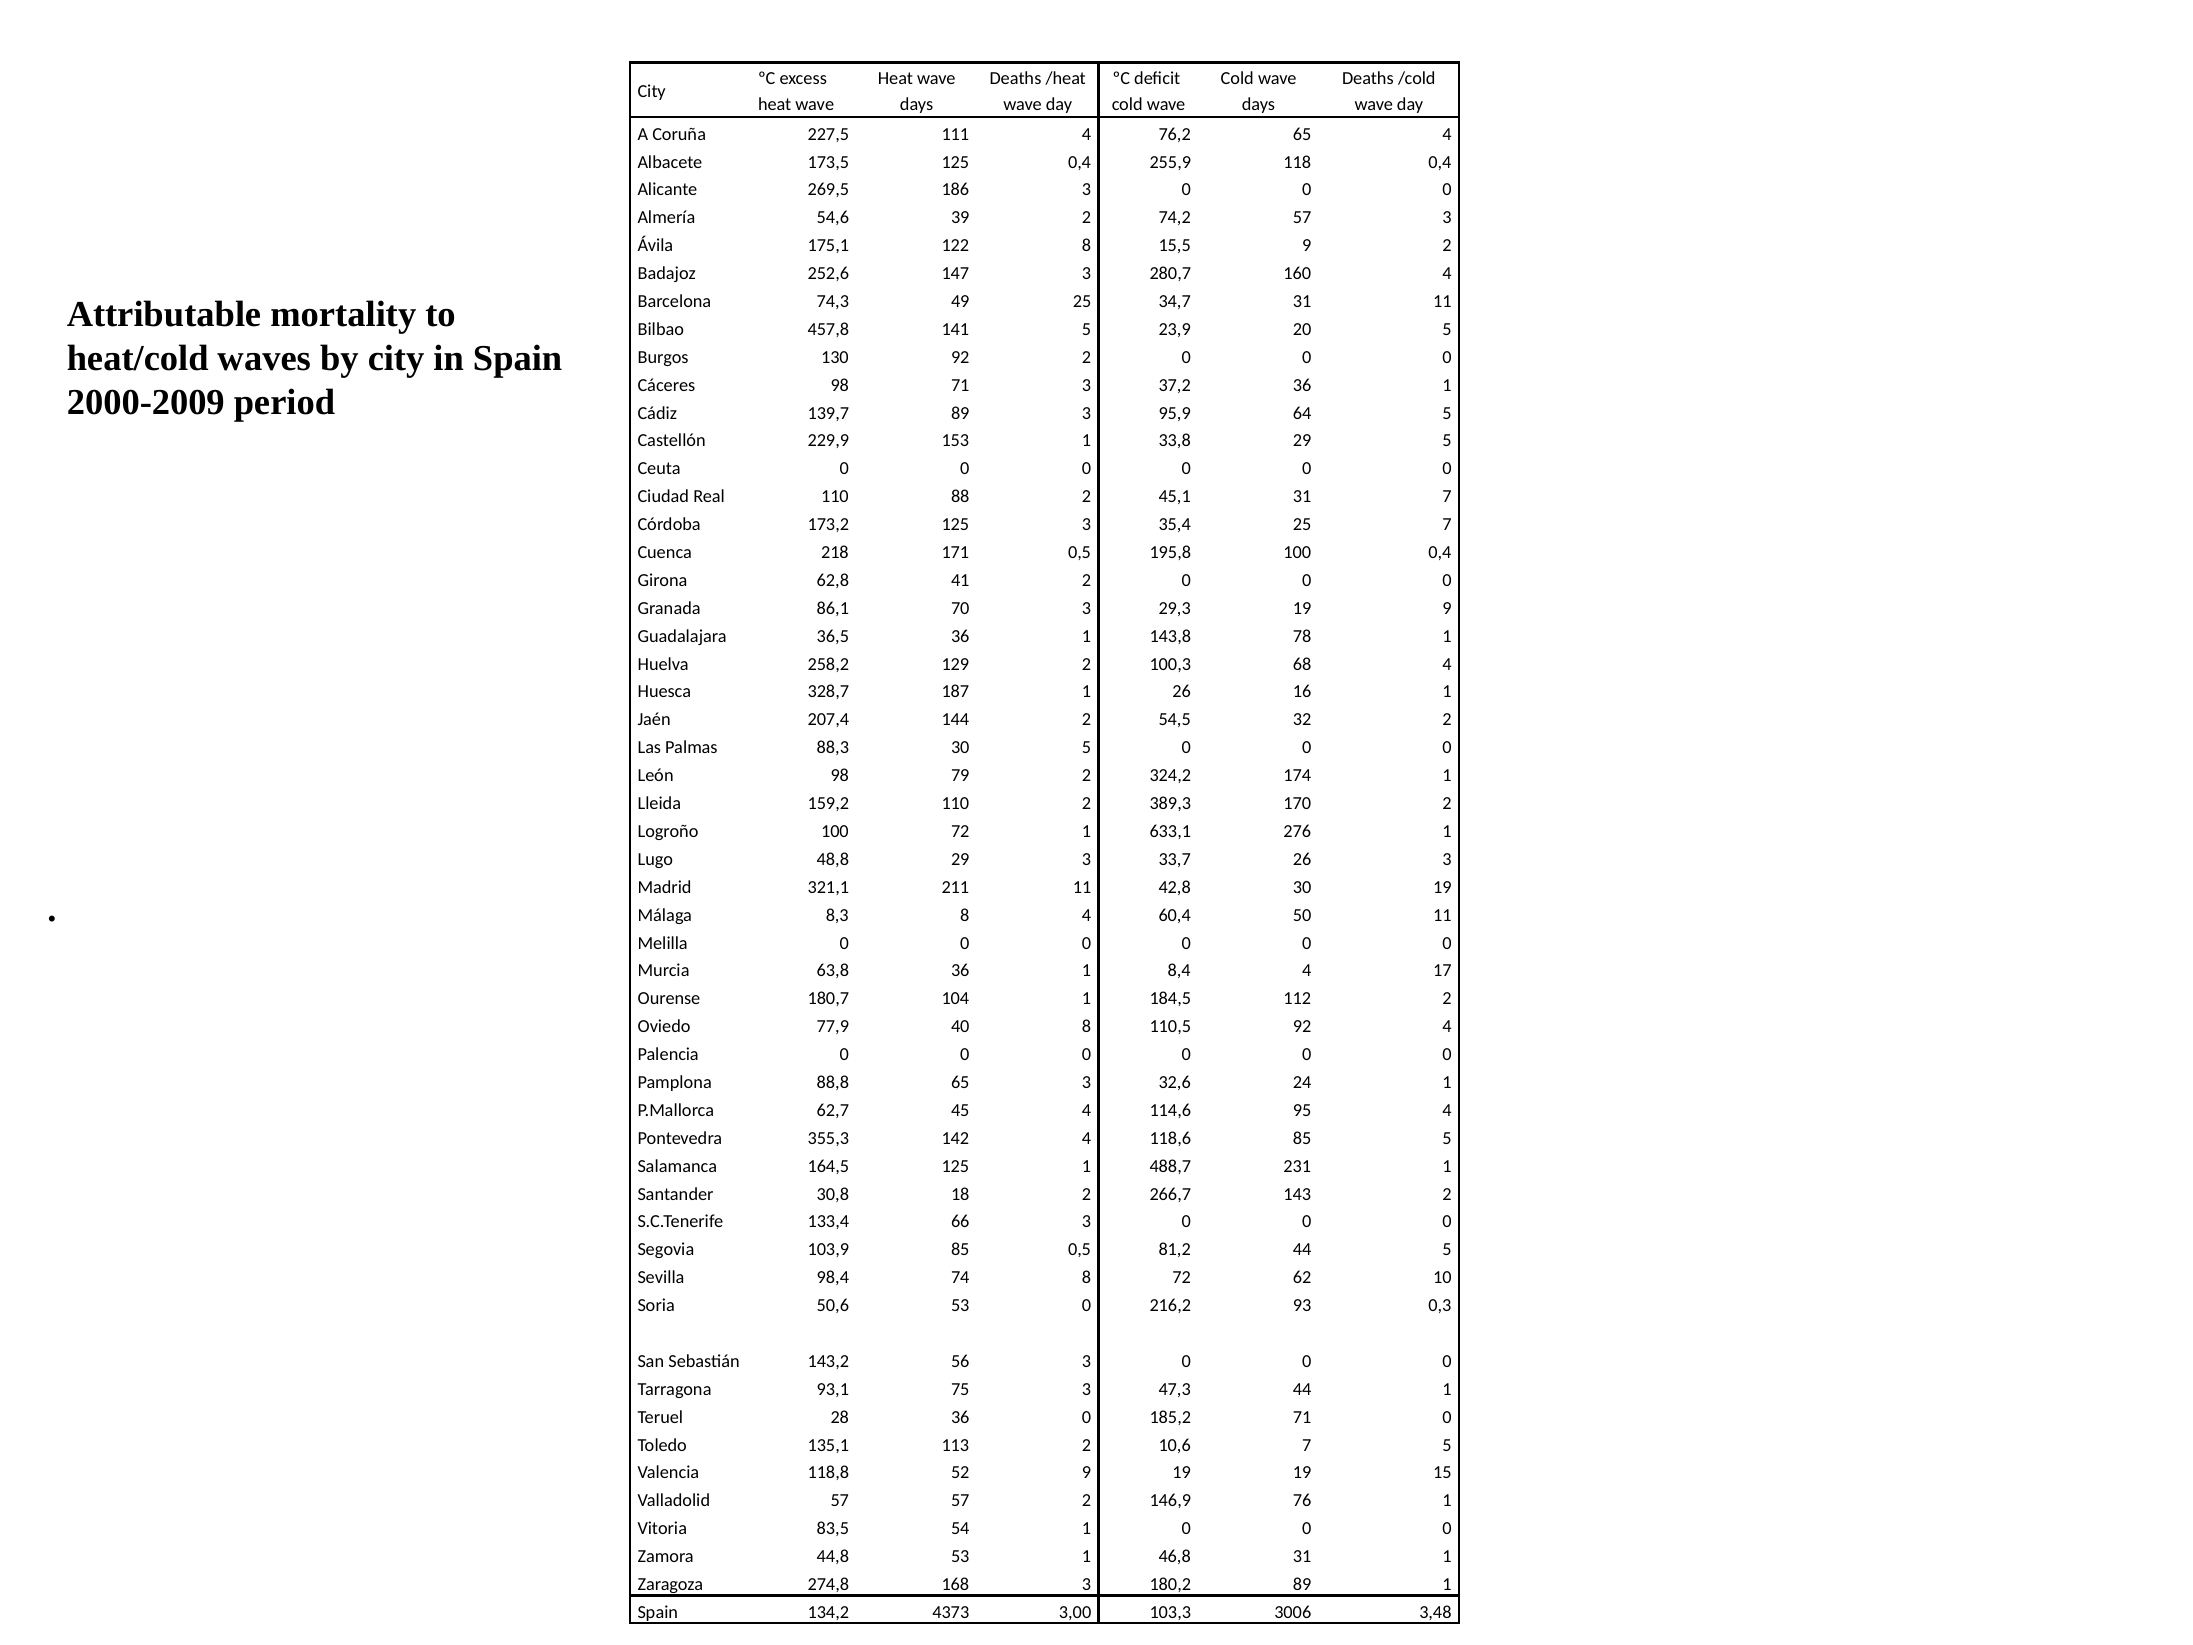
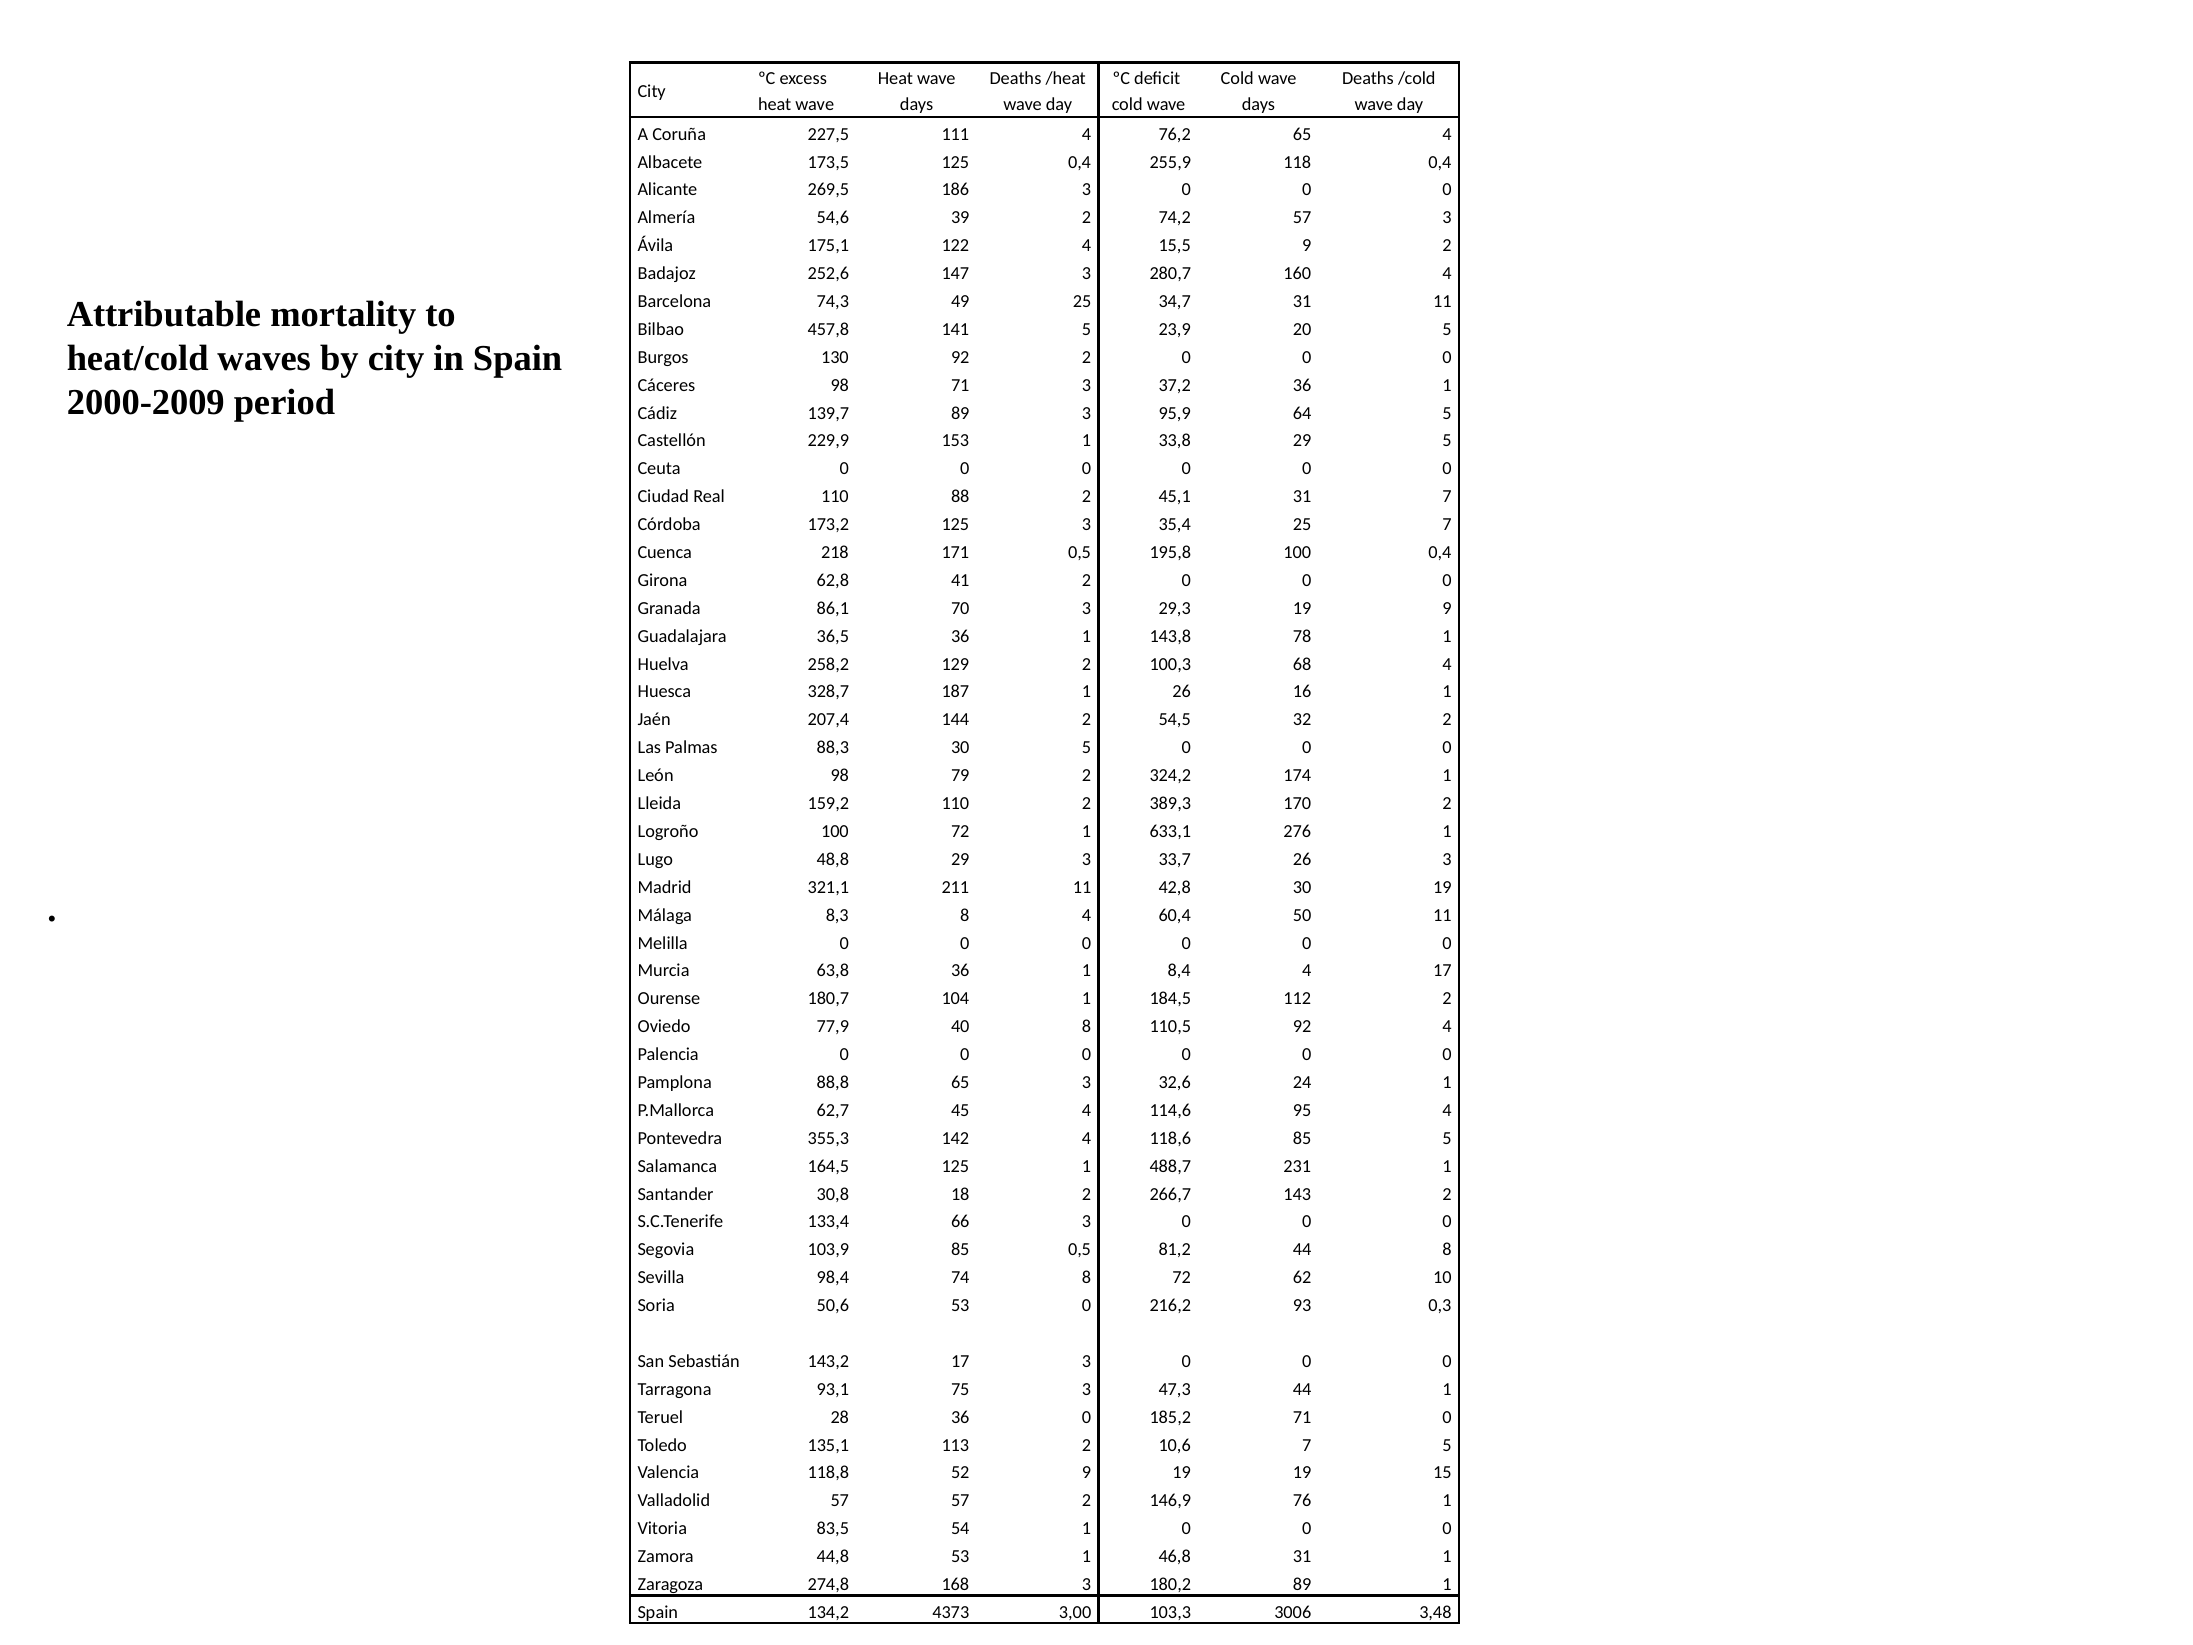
122 8: 8 -> 4 (1087, 246)
44 5: 5 -> 8 (1447, 1250)
143,2 56: 56 -> 17 (960, 1361)
